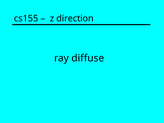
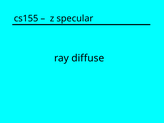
direction: direction -> specular (75, 18)
